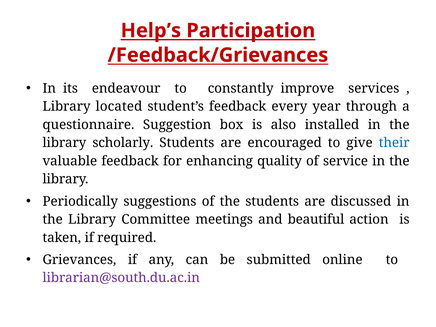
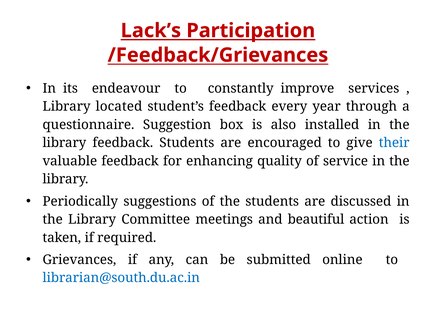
Help’s: Help’s -> Lack’s (151, 31)
library scholarly: scholarly -> feedback (123, 143)
librarian@south.du.ac.in colour: purple -> blue (121, 278)
